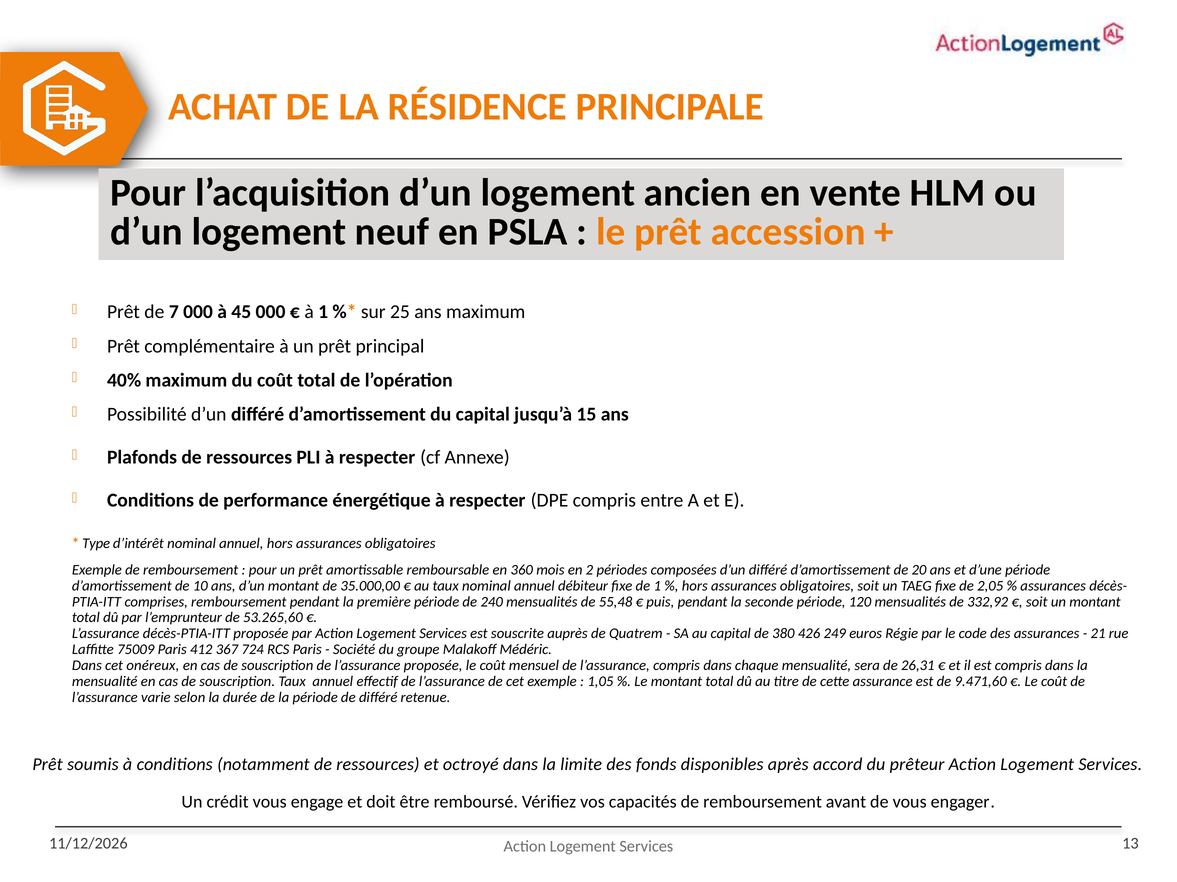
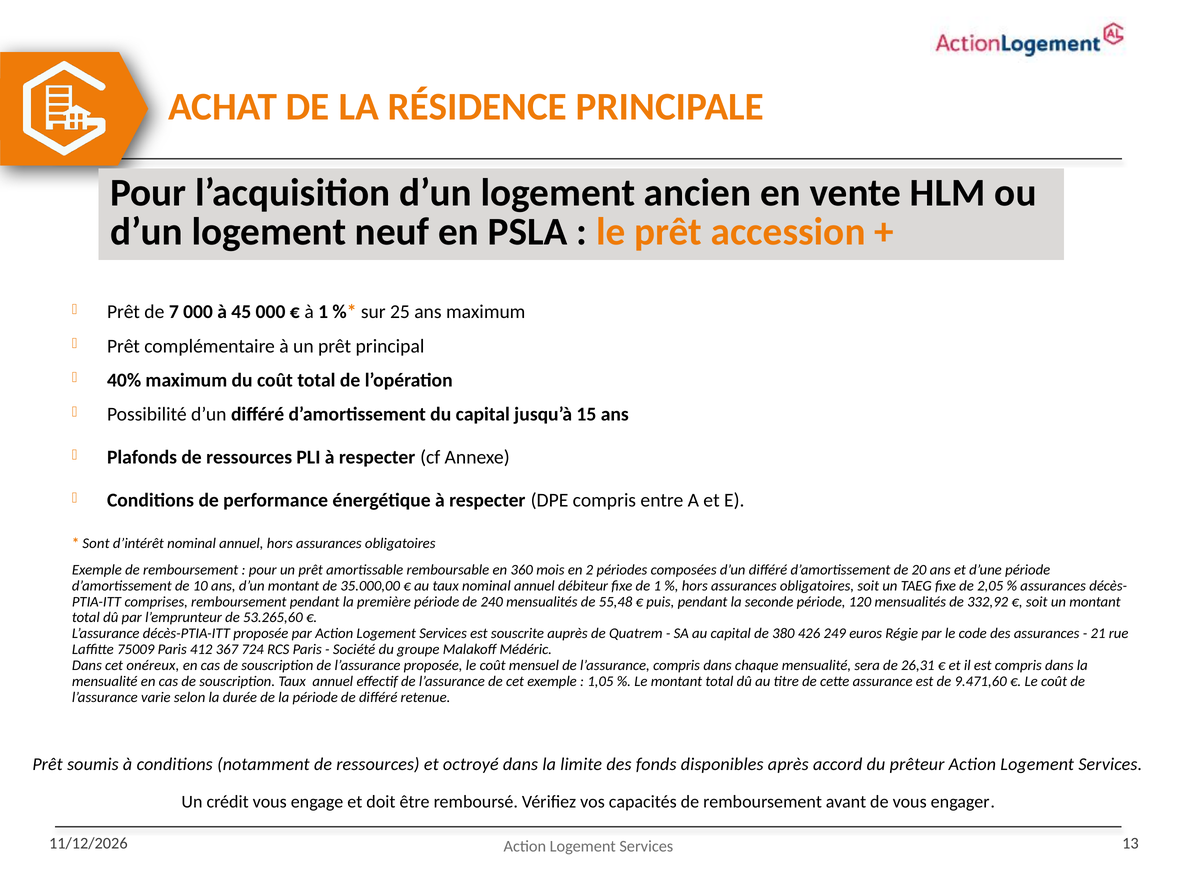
Type: Type -> Sont (96, 544)
